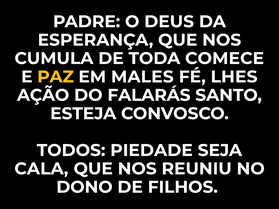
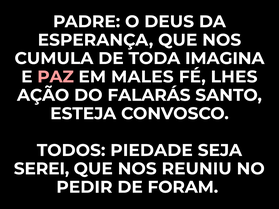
COMECE: COMECE -> IMAGINA (225, 58)
PAZ colour: yellow -> pink (56, 77)
CALA: CALA -> SEREI (42, 169)
DONO: DONO -> PEDIR (84, 187)
FILHOS: FILHOS -> FORAM (183, 187)
